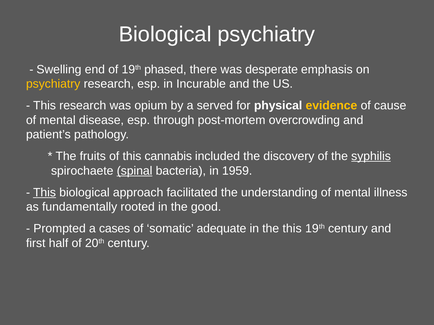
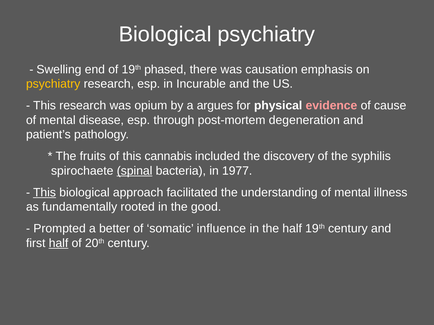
desperate: desperate -> causation (271, 70)
served: served -> argues (215, 106)
evidence colour: yellow -> pink (331, 106)
overcrowding: overcrowding -> degeneration (304, 120)
syphilis underline: present -> none (371, 156)
1959: 1959 -> 1977 (237, 171)
cases: cases -> better (115, 229)
adequate: adequate -> influence (221, 229)
the this: this -> half (292, 229)
half underline: none -> present (59, 243)
